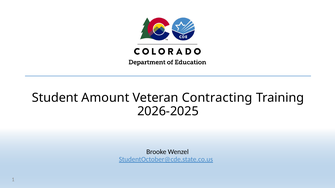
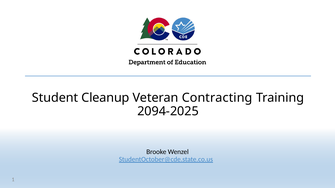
Amount: Amount -> Cleanup (105, 98)
2026-2025: 2026-2025 -> 2094-2025 (168, 112)
